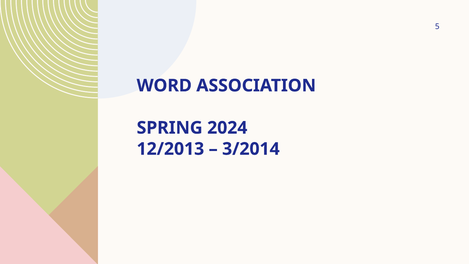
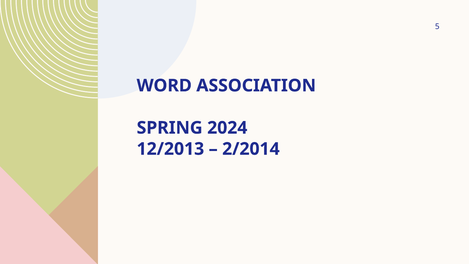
3/2014: 3/2014 -> 2/2014 (251, 149)
